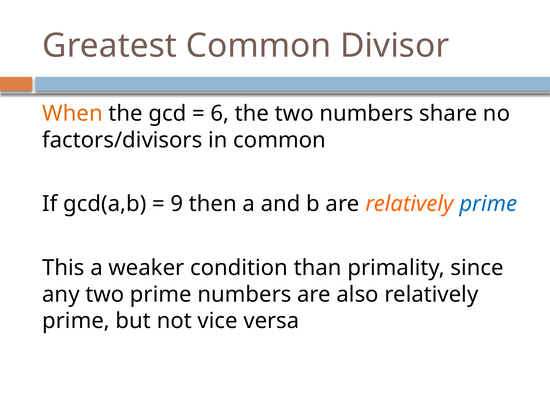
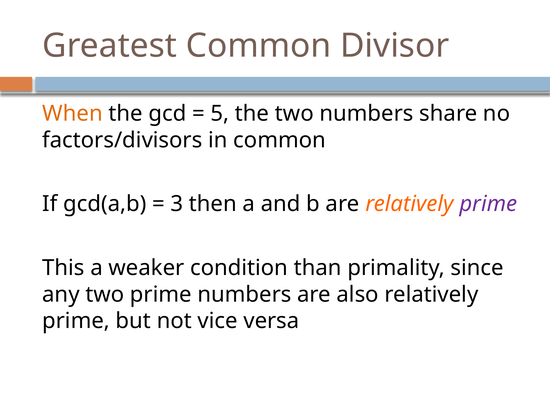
6: 6 -> 5 (220, 114)
9: 9 -> 3 (177, 204)
prime colour: blue -> purple (488, 204)
